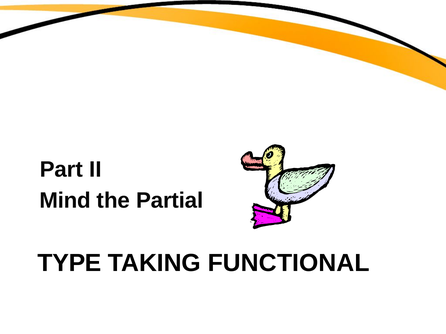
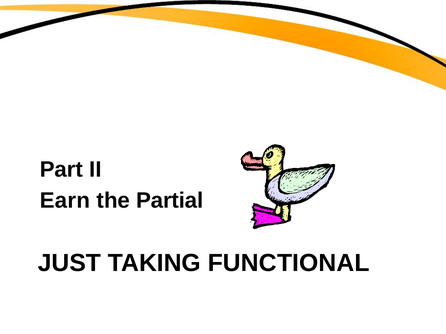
Mind: Mind -> Earn (65, 201)
TYPE: TYPE -> JUST (69, 263)
